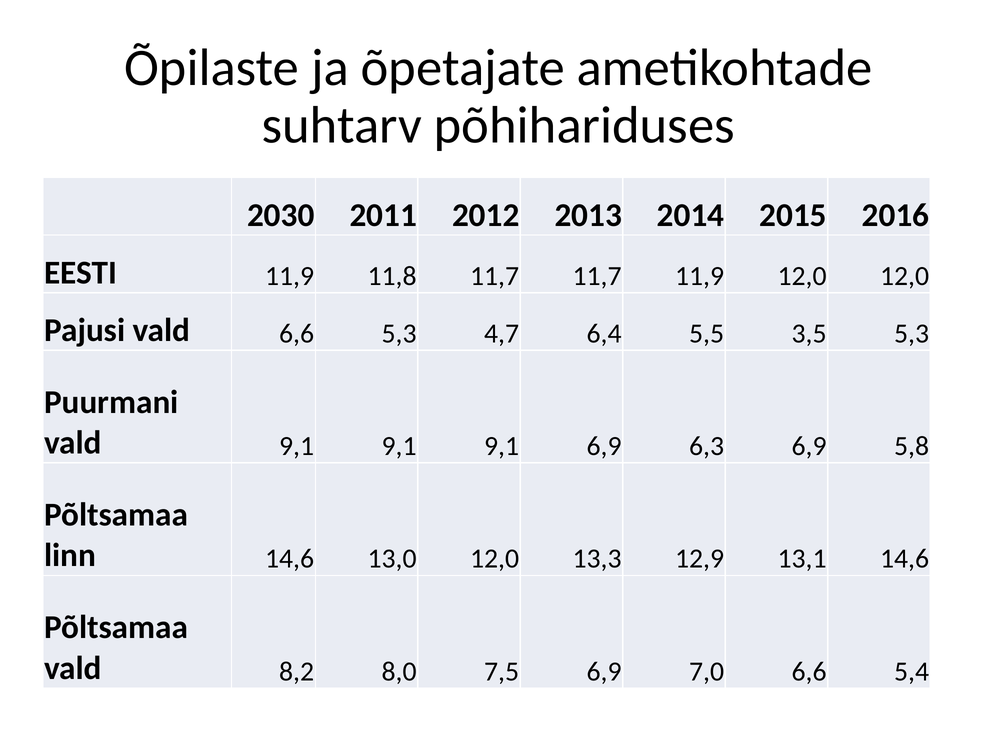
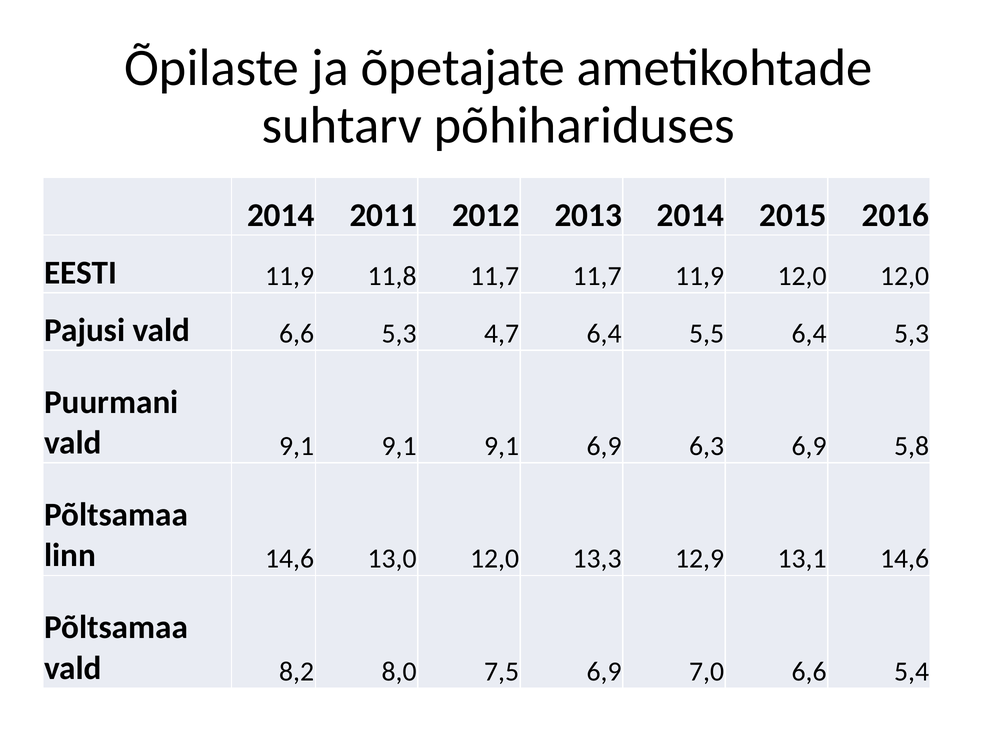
2030: 2030 -> 2014 (281, 215)
5,5 3,5: 3,5 -> 6,4 (809, 333)
